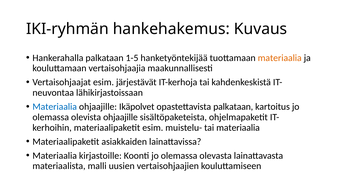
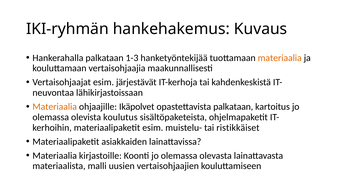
1-5: 1-5 -> 1-3 (132, 58)
Materiaalia colour: blue -> orange (55, 106)
olevista ohjaajille: ohjaajille -> koulutus (120, 117)
tai materiaalia: materiaalia -> ristikkäiset (238, 127)
